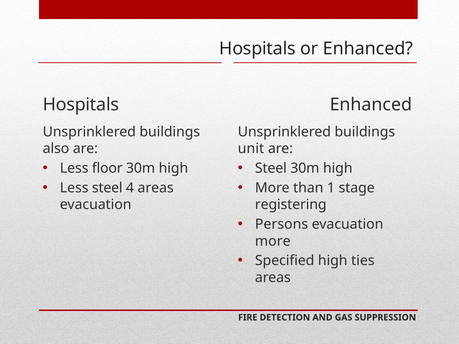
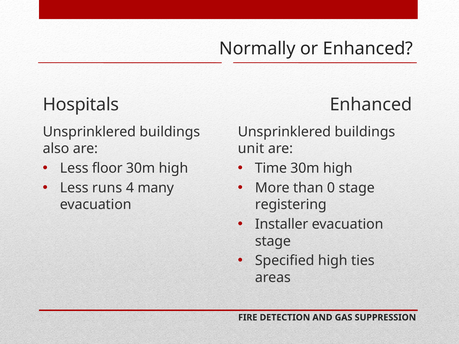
Hospitals: Hospitals -> Normally (257, 49)
Steel: Steel -> Time (271, 168)
Less steel: steel -> runs (107, 188)
4 areas: areas -> many (156, 188)
1: 1 -> 0 (331, 188)
Persons: Persons -> Installer (282, 224)
more: more -> stage (273, 241)
